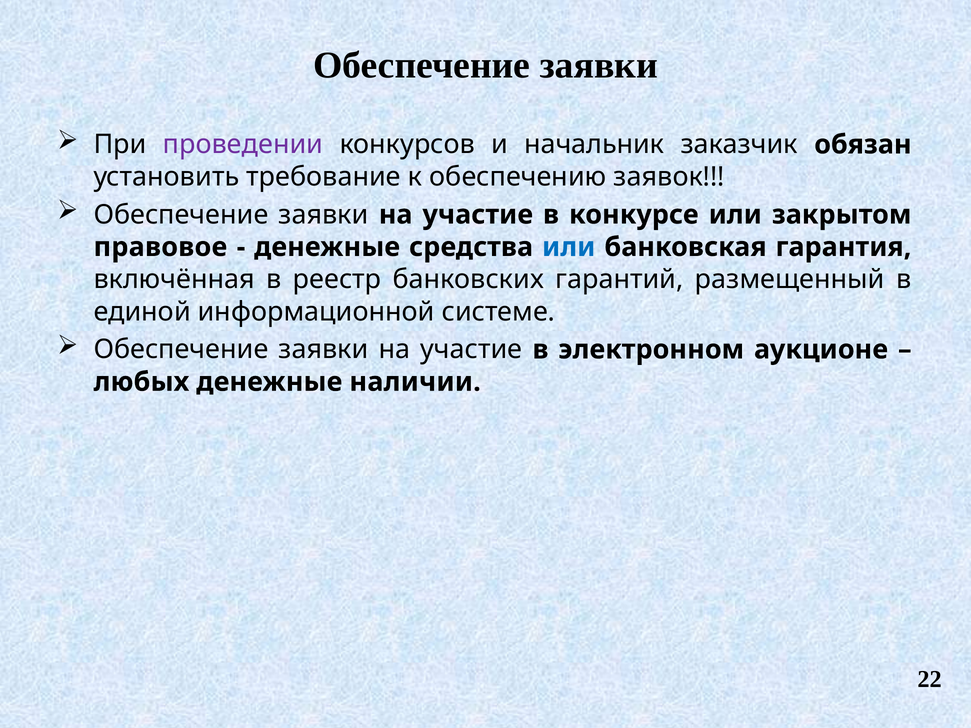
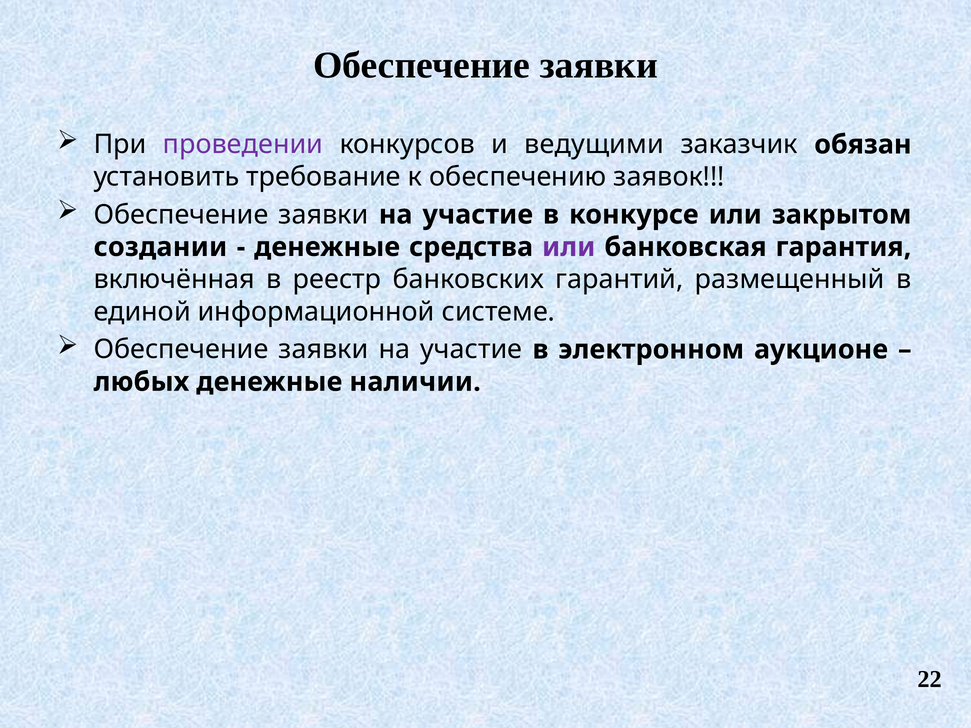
начальник: начальник -> ведущими (594, 145)
правовое: правовое -> создании (160, 247)
или colour: blue -> purple (569, 247)
